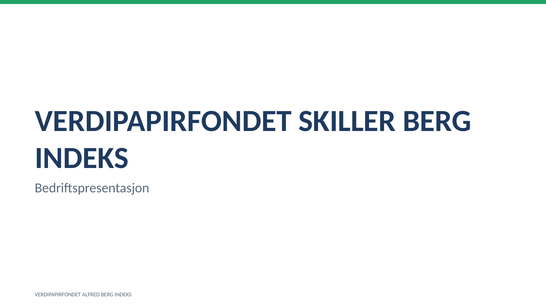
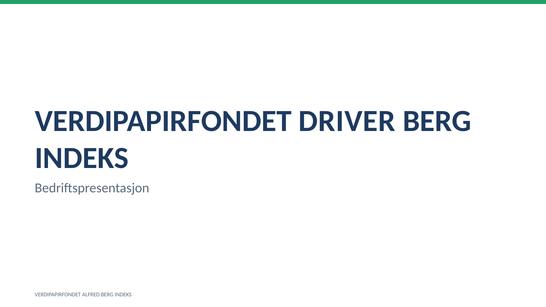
SKILLER: SKILLER -> DRIVER (347, 121)
